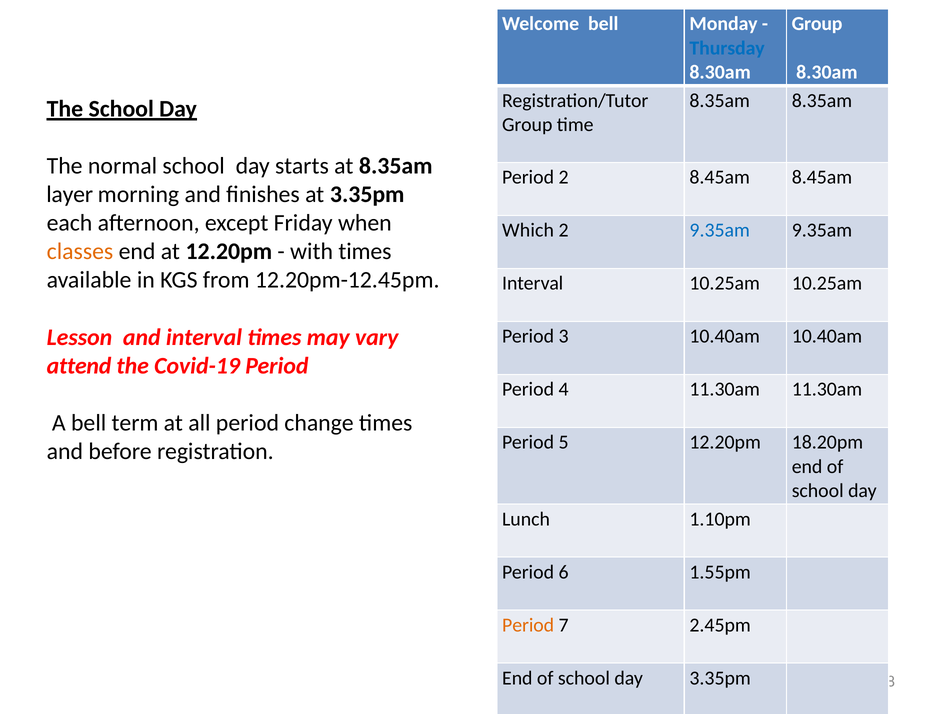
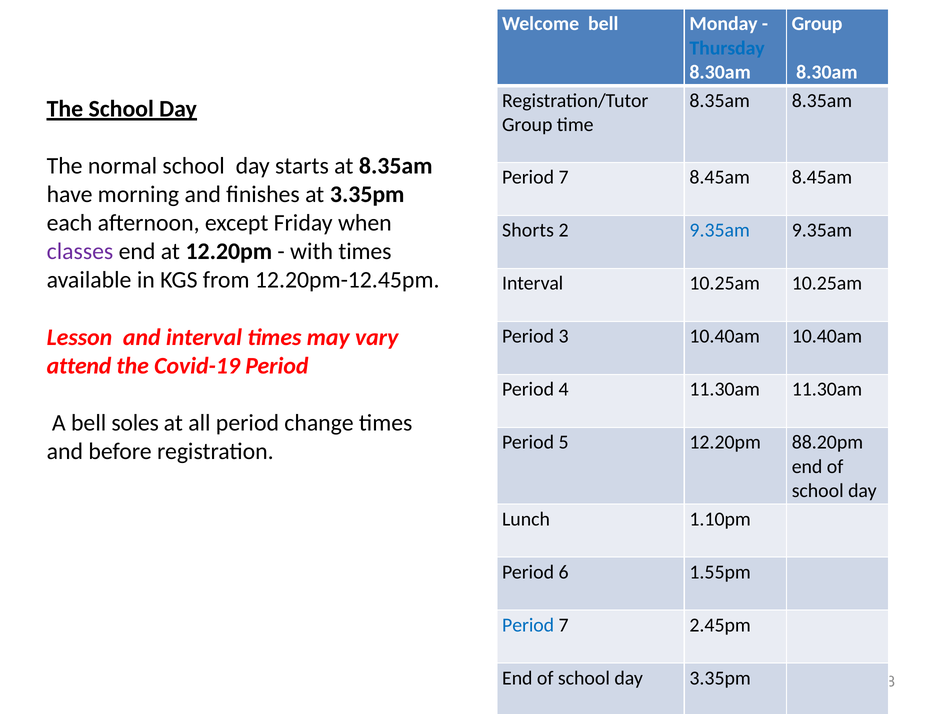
2: 2 -> 7 (564, 177)
layer: layer -> have (70, 194)
Which: Which -> Shorts (528, 230)
classes colour: orange -> purple (80, 252)
term: term -> soles (135, 423)
18.20pm: 18.20pm -> 88.20pm (827, 442)
Period colour: orange -> blue (528, 625)
